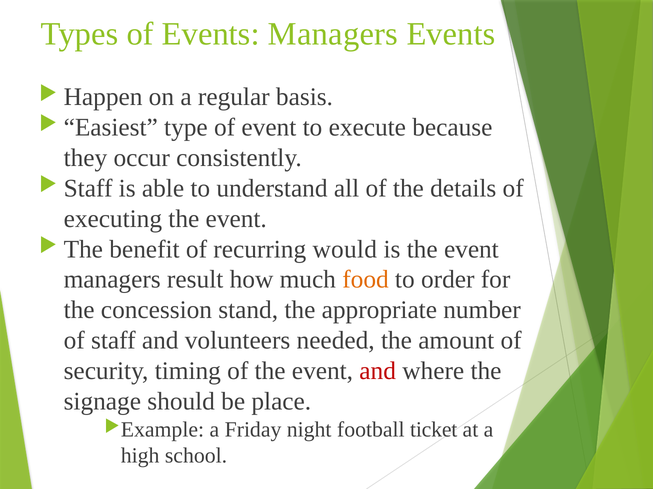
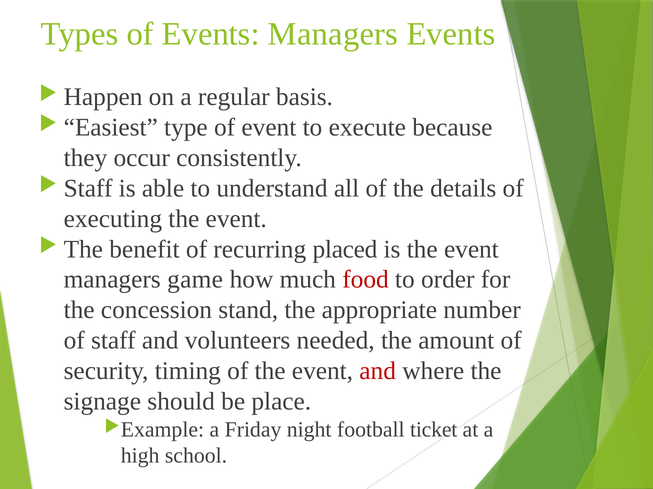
would: would -> placed (345, 250)
result: result -> game (195, 280)
food colour: orange -> red (366, 280)
